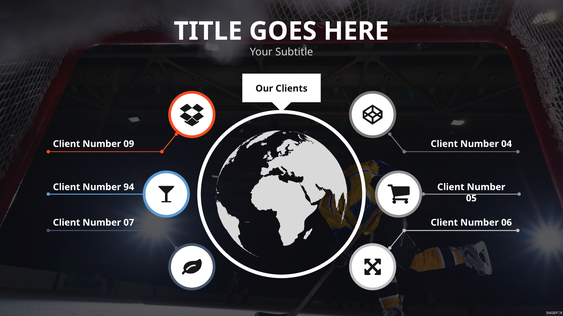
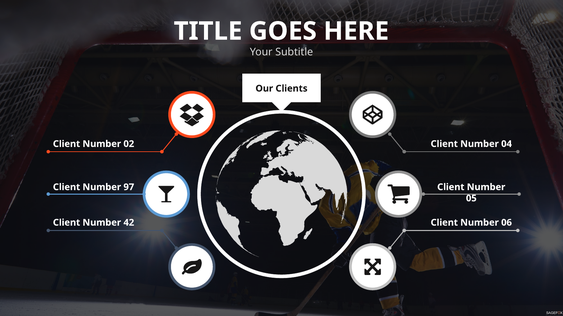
09: 09 -> 02 (129, 144)
94: 94 -> 97 (129, 187)
07: 07 -> 42 (129, 223)
